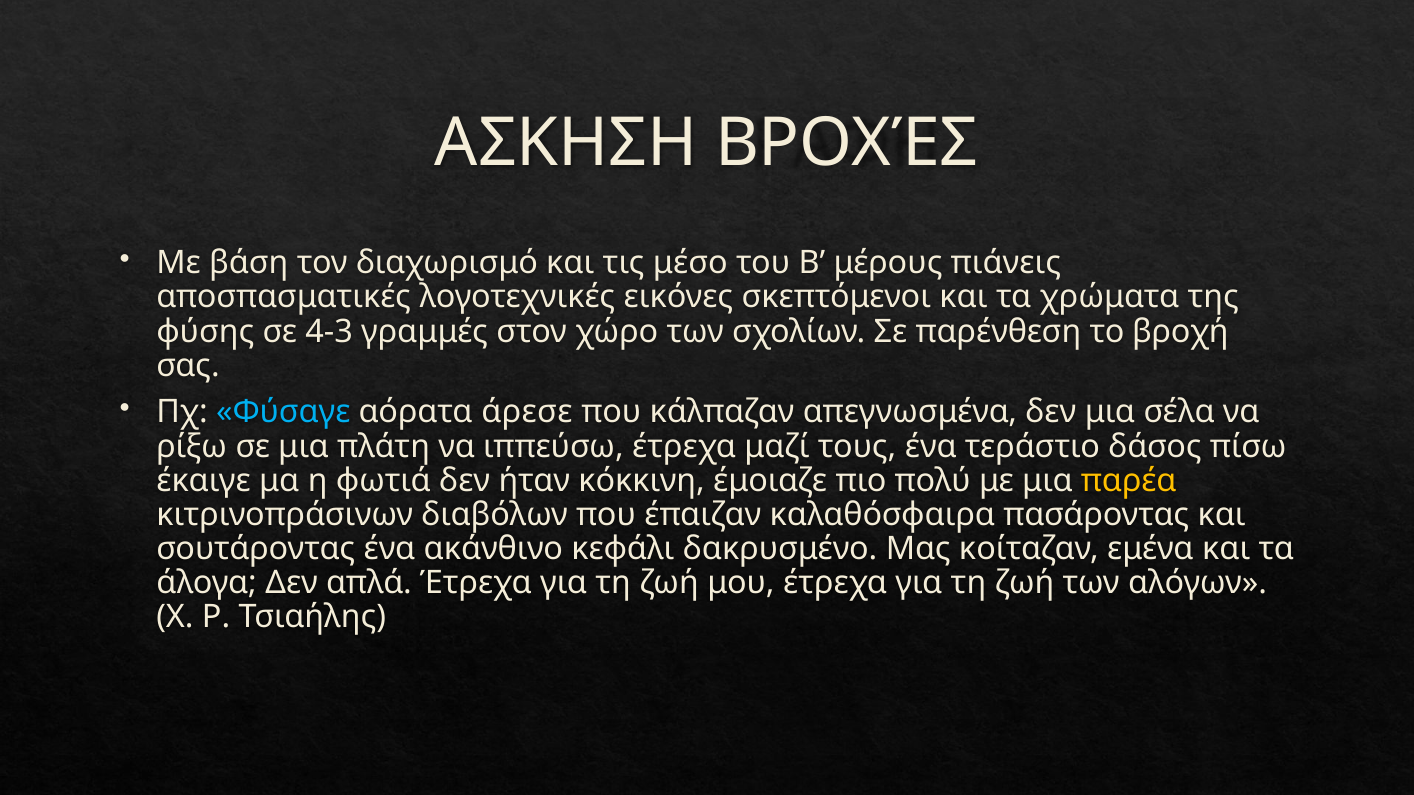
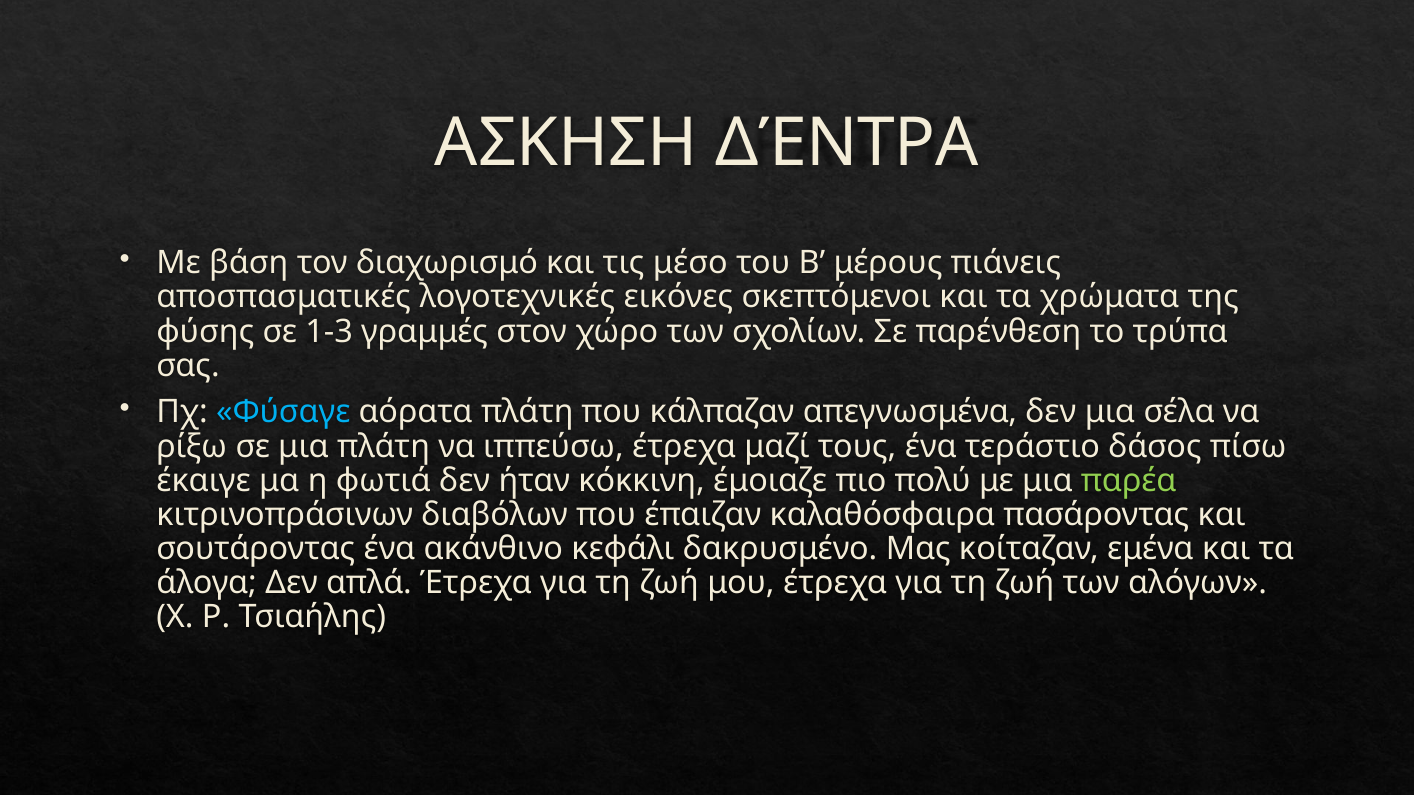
ΒΡΟΧΈΣ: ΒΡΟΧΈΣ -> ΔΈΝΤΡΑ (847, 143)
4-3: 4-3 -> 1-3 (329, 332)
βροχή: βροχή -> τρύπα (1180, 332)
αόρατα άρεσε: άρεσε -> πλάτη (527, 412)
παρέα colour: yellow -> light green (1129, 481)
